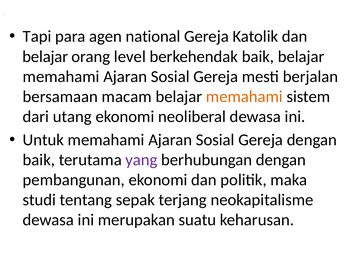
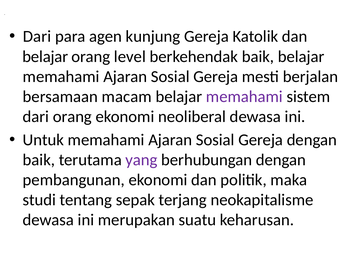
Tapi: Tapi -> Dari (37, 37)
national: national -> kunjung (153, 37)
memahami colour: orange -> purple (244, 97)
dari utang: utang -> orang (72, 117)
